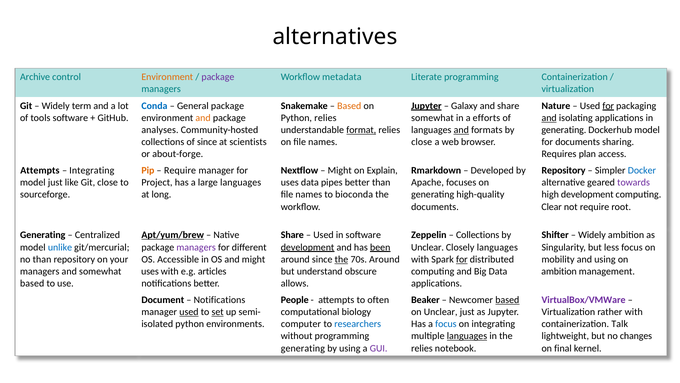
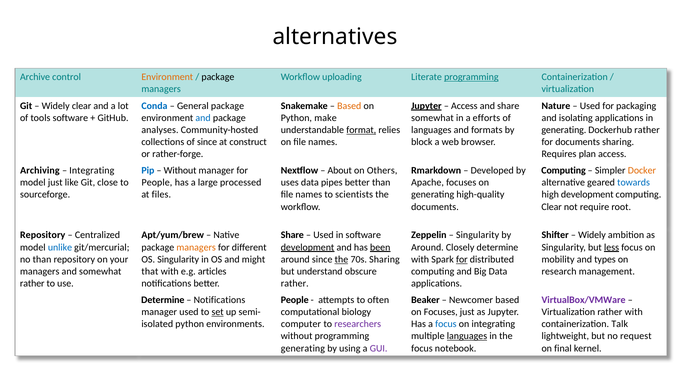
package colour: purple -> black (218, 77)
metadata: metadata -> uploading (342, 77)
programming underline: none -> present (471, 77)
Widely term: term -> clear (82, 106)
Galaxy: Galaxy -> Access (464, 106)
for underline: present -> none (608, 106)
and colour: orange -> blue (203, 118)
Python relies: relies -> make (325, 118)
and underline: present -> none (549, 118)
and underline: present -> none (461, 130)
Dockerhub model: model -> rather (647, 130)
scientists: scientists -> construct (248, 142)
close: close -> block (422, 142)
about-forge: about-forge -> rather-forge (178, 154)
Attempts: Attempts -> Archiving (40, 170)
Pip colour: orange -> blue (148, 170)
Require: Require -> Without (180, 170)
Might: Might -> About (340, 170)
Explain: Explain -> Others (382, 170)
Repository: Repository -> Computing (564, 170)
Docker colour: blue -> orange (642, 170)
Project: Project -> People (157, 182)
large languages: languages -> processed (241, 182)
towards colour: purple -> blue (634, 182)
long: long -> files (161, 194)
bioconda: bioconda -> scientists (354, 194)
Generating: Generating -> Repository (43, 235)
Apt/yum/brew underline: present -> none (173, 235)
Collections: Collections -> Singularity (478, 235)
managers colour: purple -> orange (196, 247)
Unclear: Unclear -> Around (427, 247)
Closely languages: languages -> determine (497, 247)
less underline: none -> present (612, 247)
OS Accessible: Accessible -> Singularity (178, 259)
70s Around: Around -> Sharing (384, 259)
and using: using -> types (605, 259)
uses: uses -> that (150, 271)
ambition: ambition -> research (559, 271)
based: based -> rather (32, 283)
allows: allows -> rather (295, 283)
Document: Document -> Determine (163, 300)
based underline: present -> none (507, 300)
used underline: present -> none (189, 312)
on Unclear: Unclear -> Focuses (441, 312)
researchers colour: blue -> purple (358, 324)
changes: changes -> request (636, 336)
relies: relies -> focus (422, 348)
